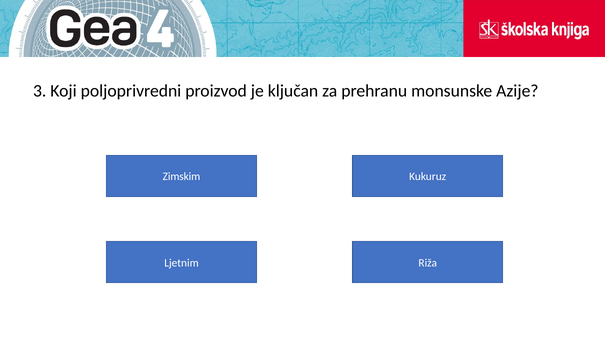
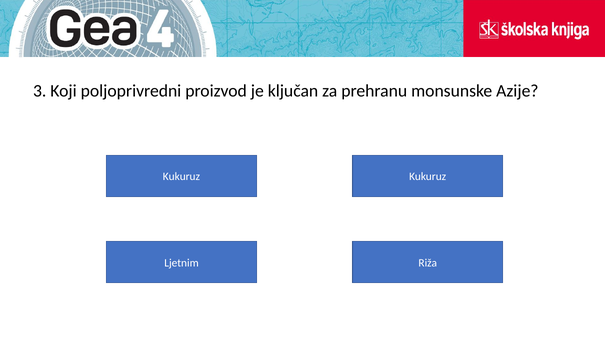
Zimskim: Zimskim -> Kukuruz (181, 177)
